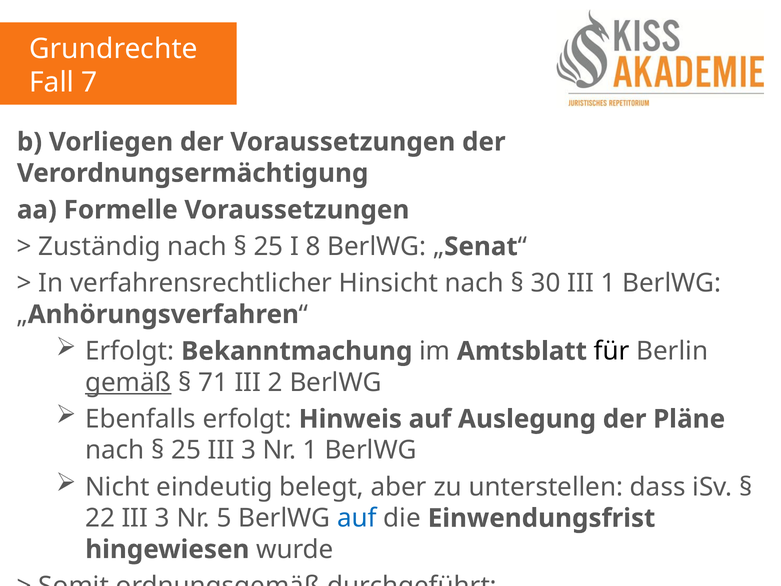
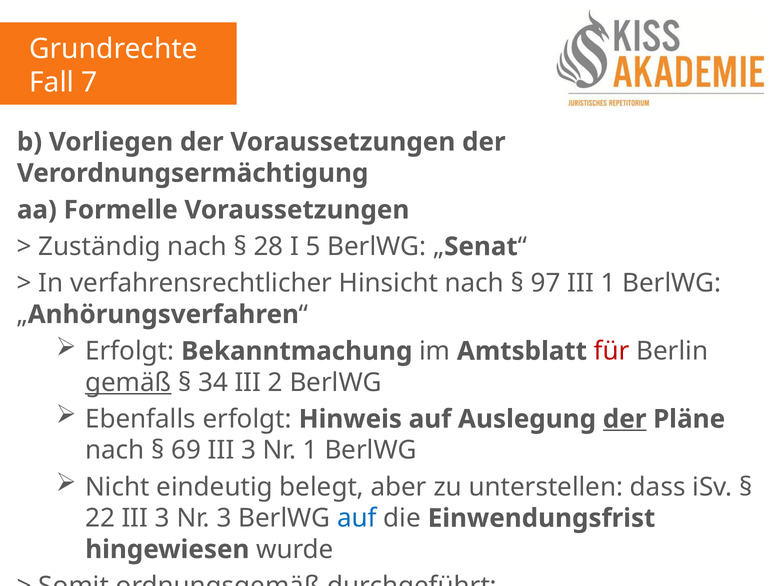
25: 25 -> 28 (268, 246)
8: 8 -> 5 (313, 246)
30: 30 -> 97 (546, 283)
für colour: black -> red (612, 351)
71: 71 -> 34 (213, 382)
der underline: none -> present (625, 419)
25: 25 -> 69 (186, 450)
Nr 5: 5 -> 3 (224, 518)
